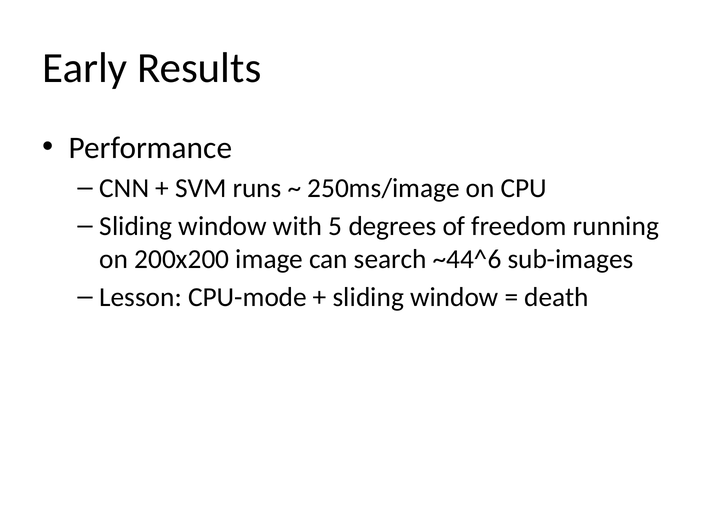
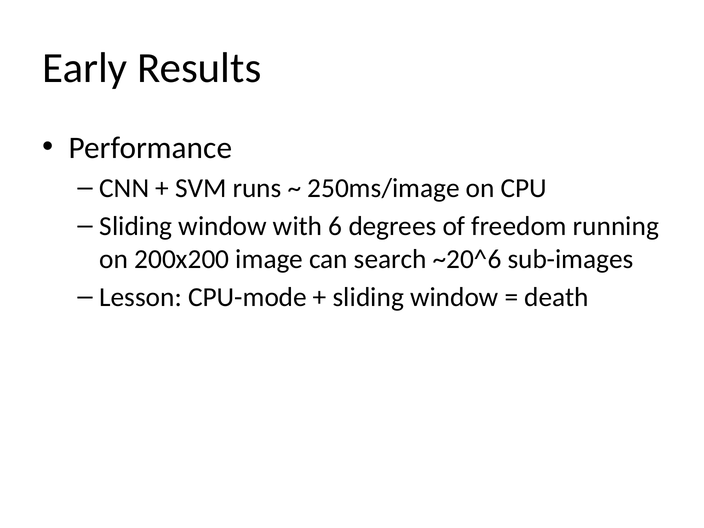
5: 5 -> 6 (335, 226)
~44^6: ~44^6 -> ~20^6 (467, 259)
